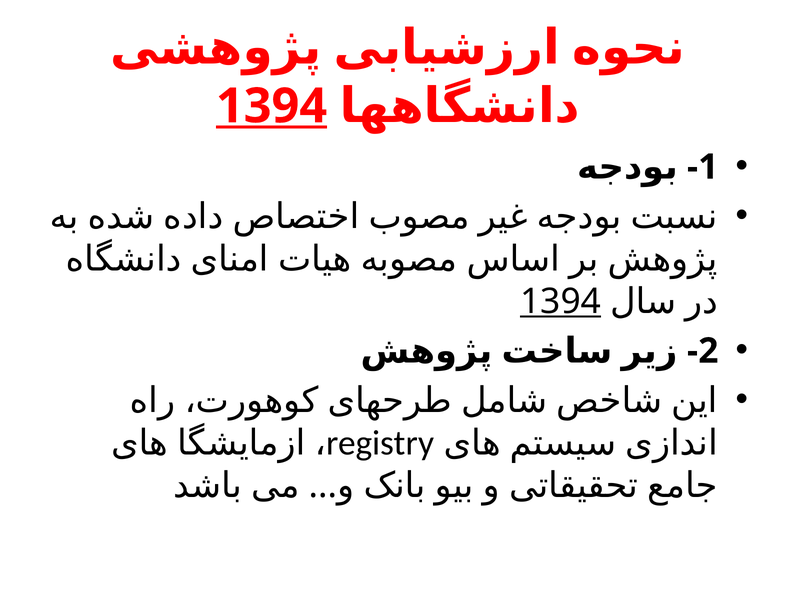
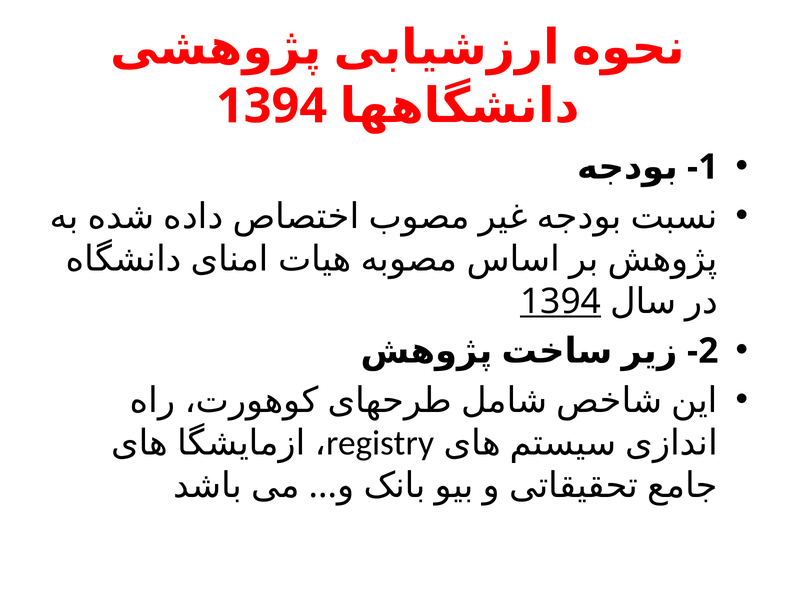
1394 underline: present -> none (272, 106)
